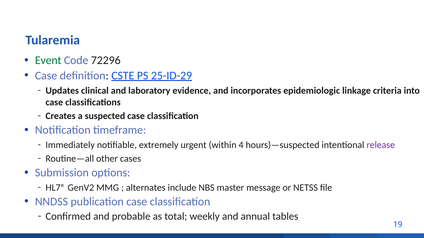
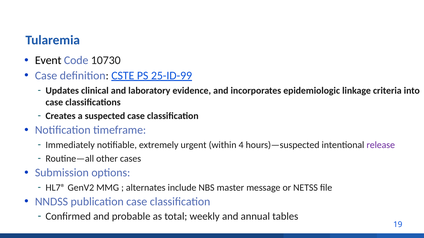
Event colour: green -> black (48, 61)
72296: 72296 -> 10730 (106, 61)
25-ID-29: 25-ID-29 -> 25-ID-99 (172, 76)
